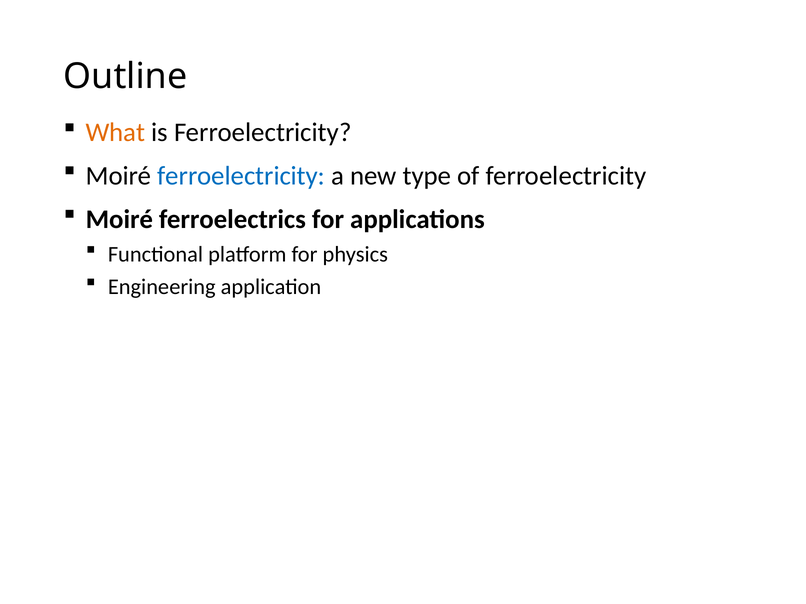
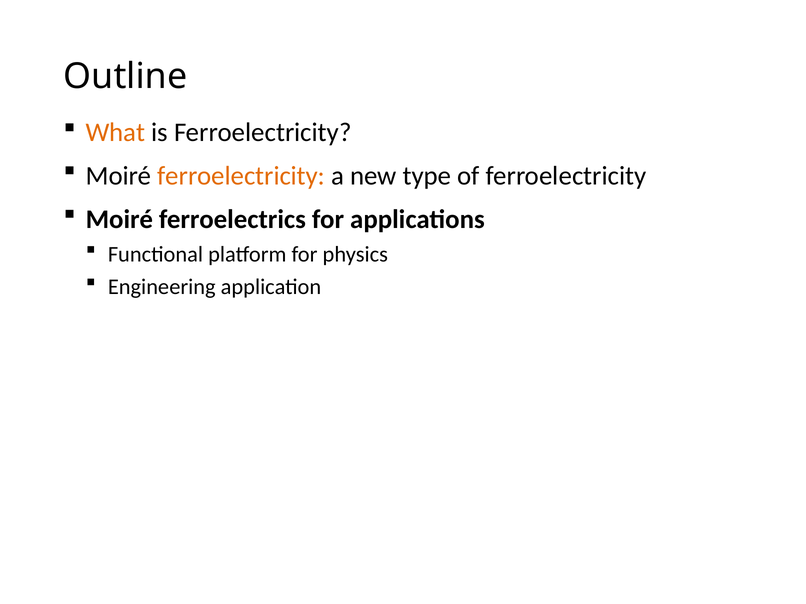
ferroelectricity colour: blue -> orange (241, 176)
